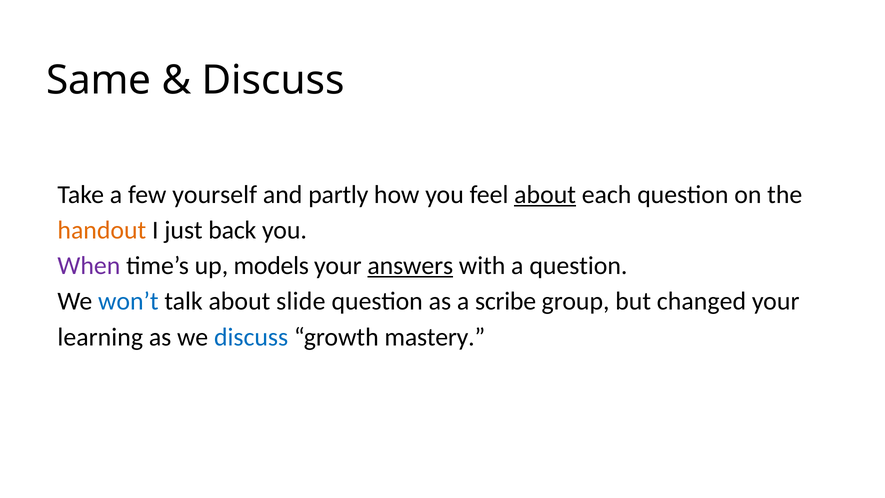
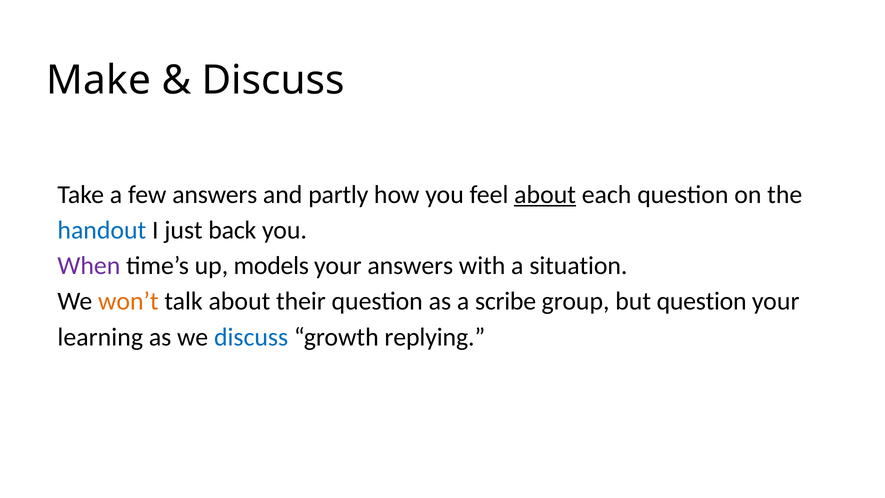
Same: Same -> Make (99, 80)
few yourself: yourself -> answers (215, 195)
handout colour: orange -> blue (102, 230)
answers underline: present -> none (410, 266)
a question: question -> situation (578, 266)
won’t colour: blue -> orange (128, 301)
slide: slide -> their (301, 301)
but changed: changed -> question (702, 301)
mastery: mastery -> replying (435, 337)
